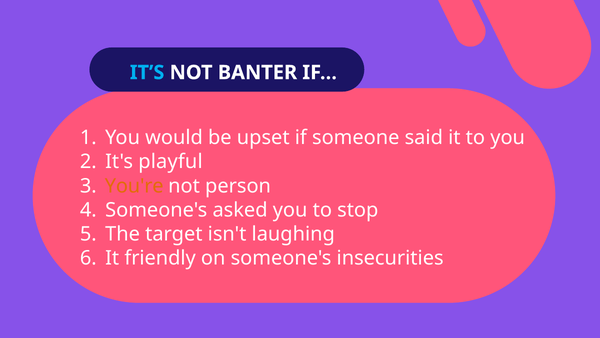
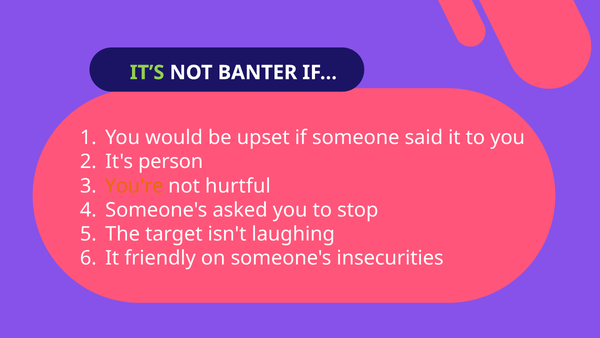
IT’S colour: light blue -> light green (147, 72)
playful: playful -> person (171, 162)
person: person -> hurtful (238, 186)
